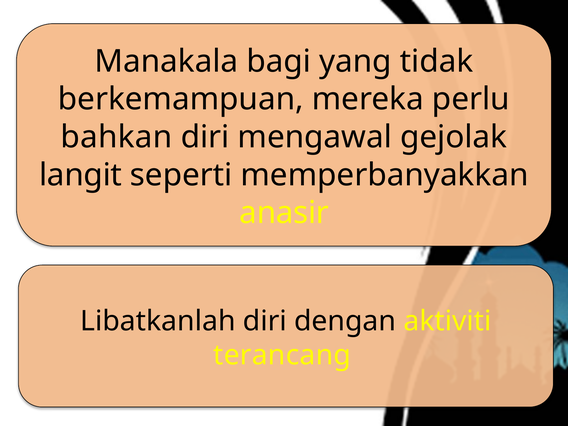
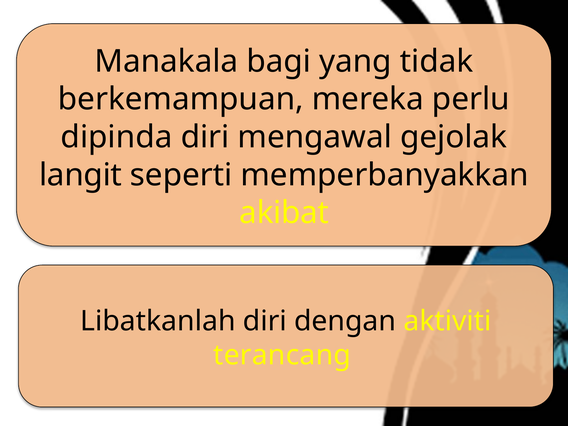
bahkan: bahkan -> dipinda (117, 137)
anasir: anasir -> akibat (284, 213)
